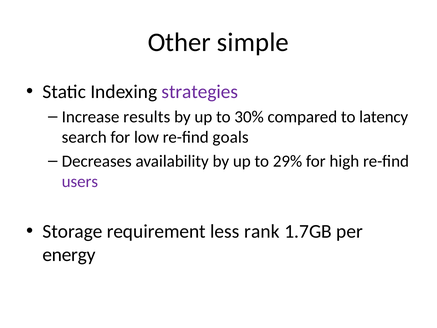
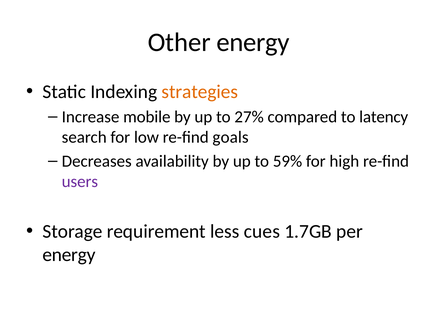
Other simple: simple -> energy (253, 42)
strategies colour: purple -> orange (200, 92)
results: results -> mobile (147, 117)
30%: 30% -> 27% (249, 117)
29%: 29% -> 59% (288, 161)
rank: rank -> cues (262, 231)
